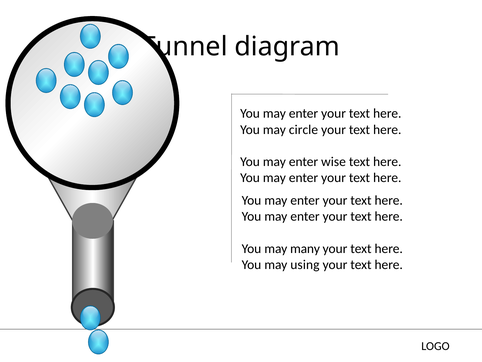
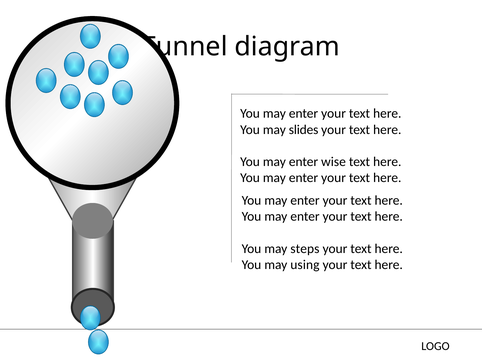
circle: circle -> slides (304, 129)
many: many -> steps (305, 248)
